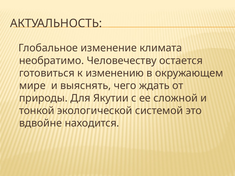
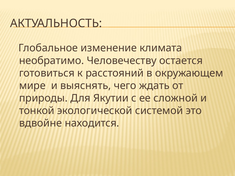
изменению: изменению -> расстояний (115, 73)
